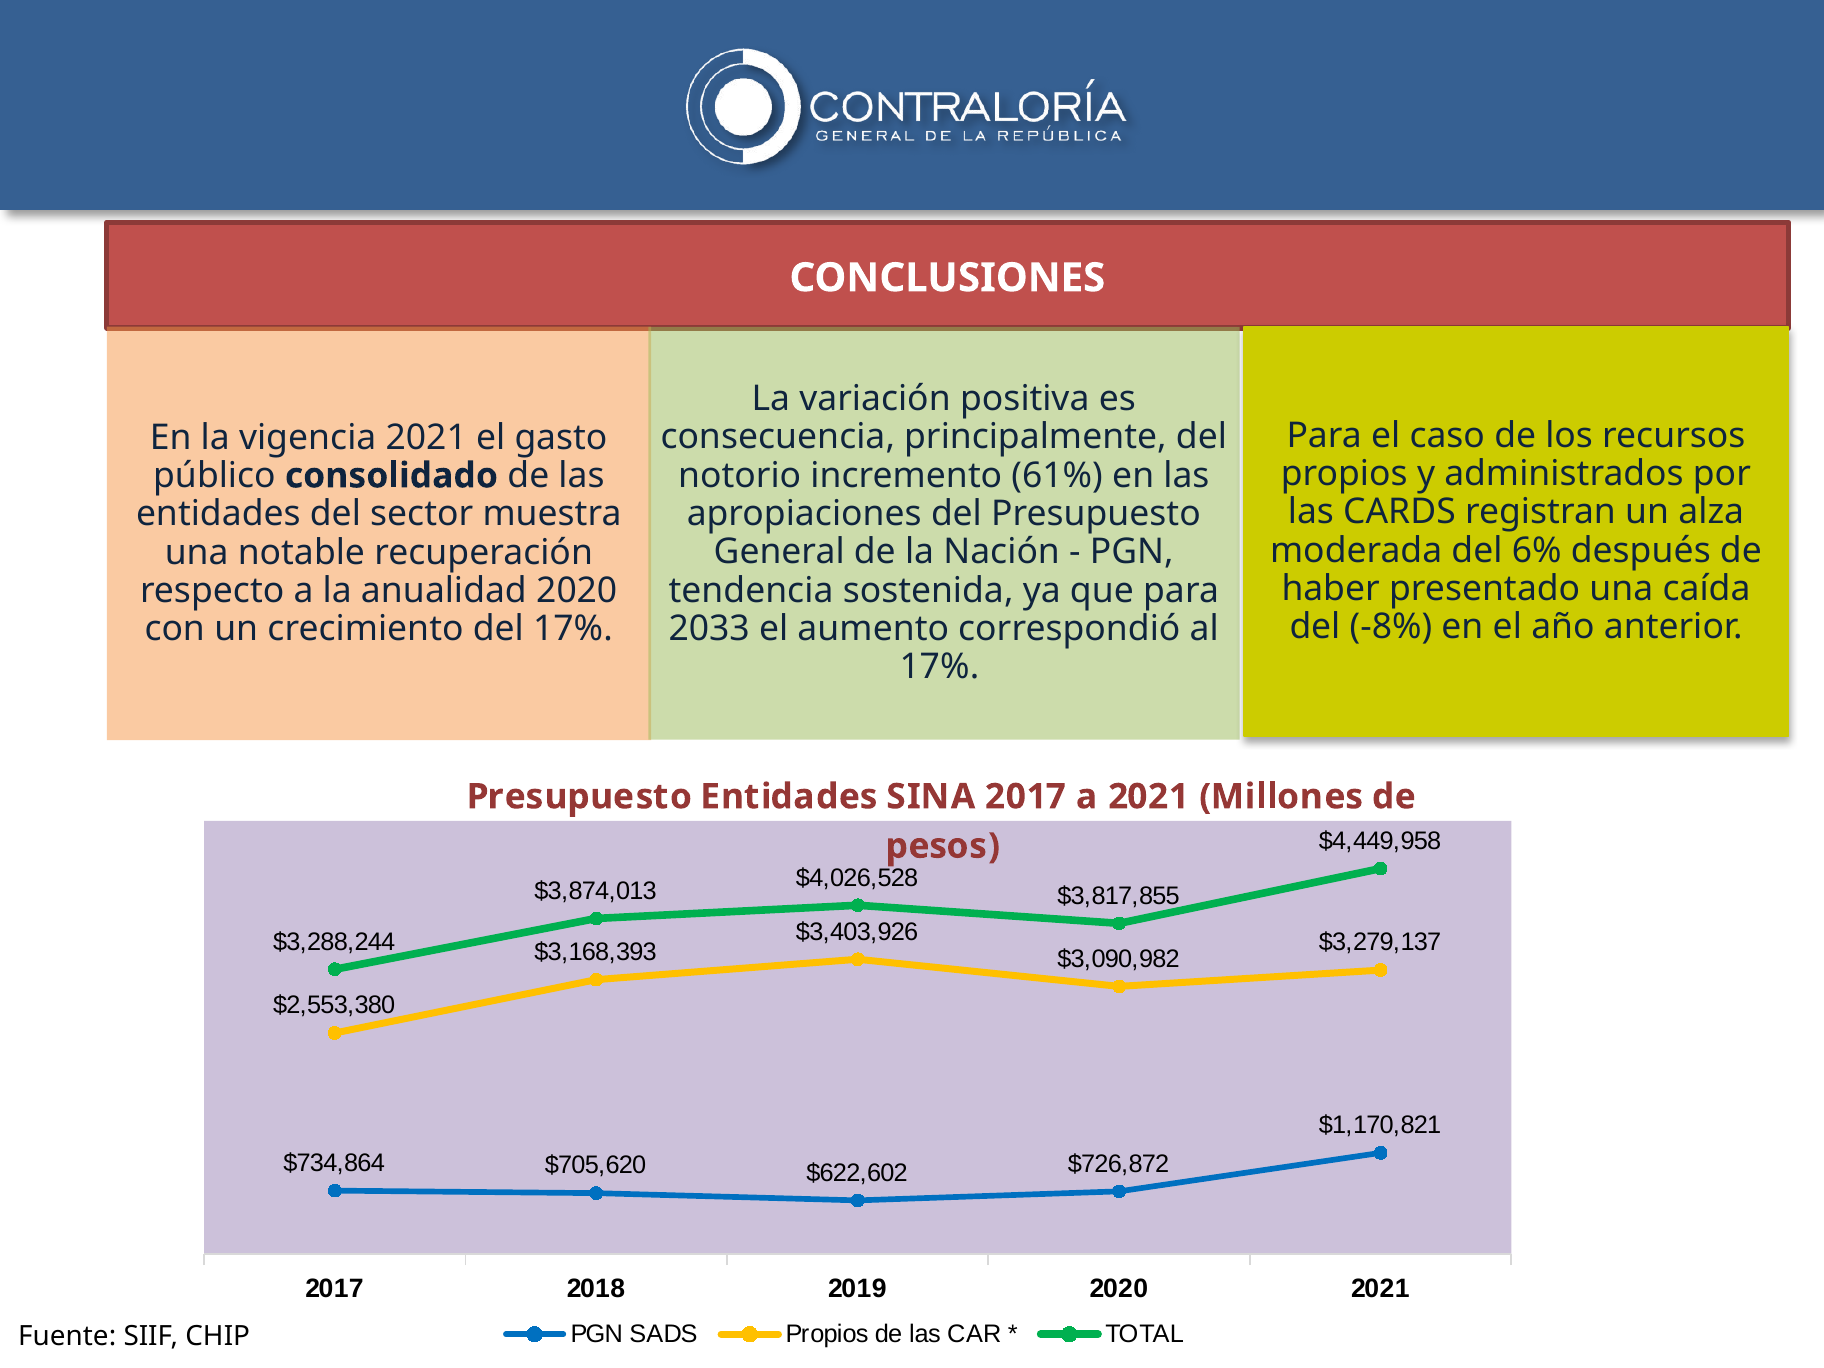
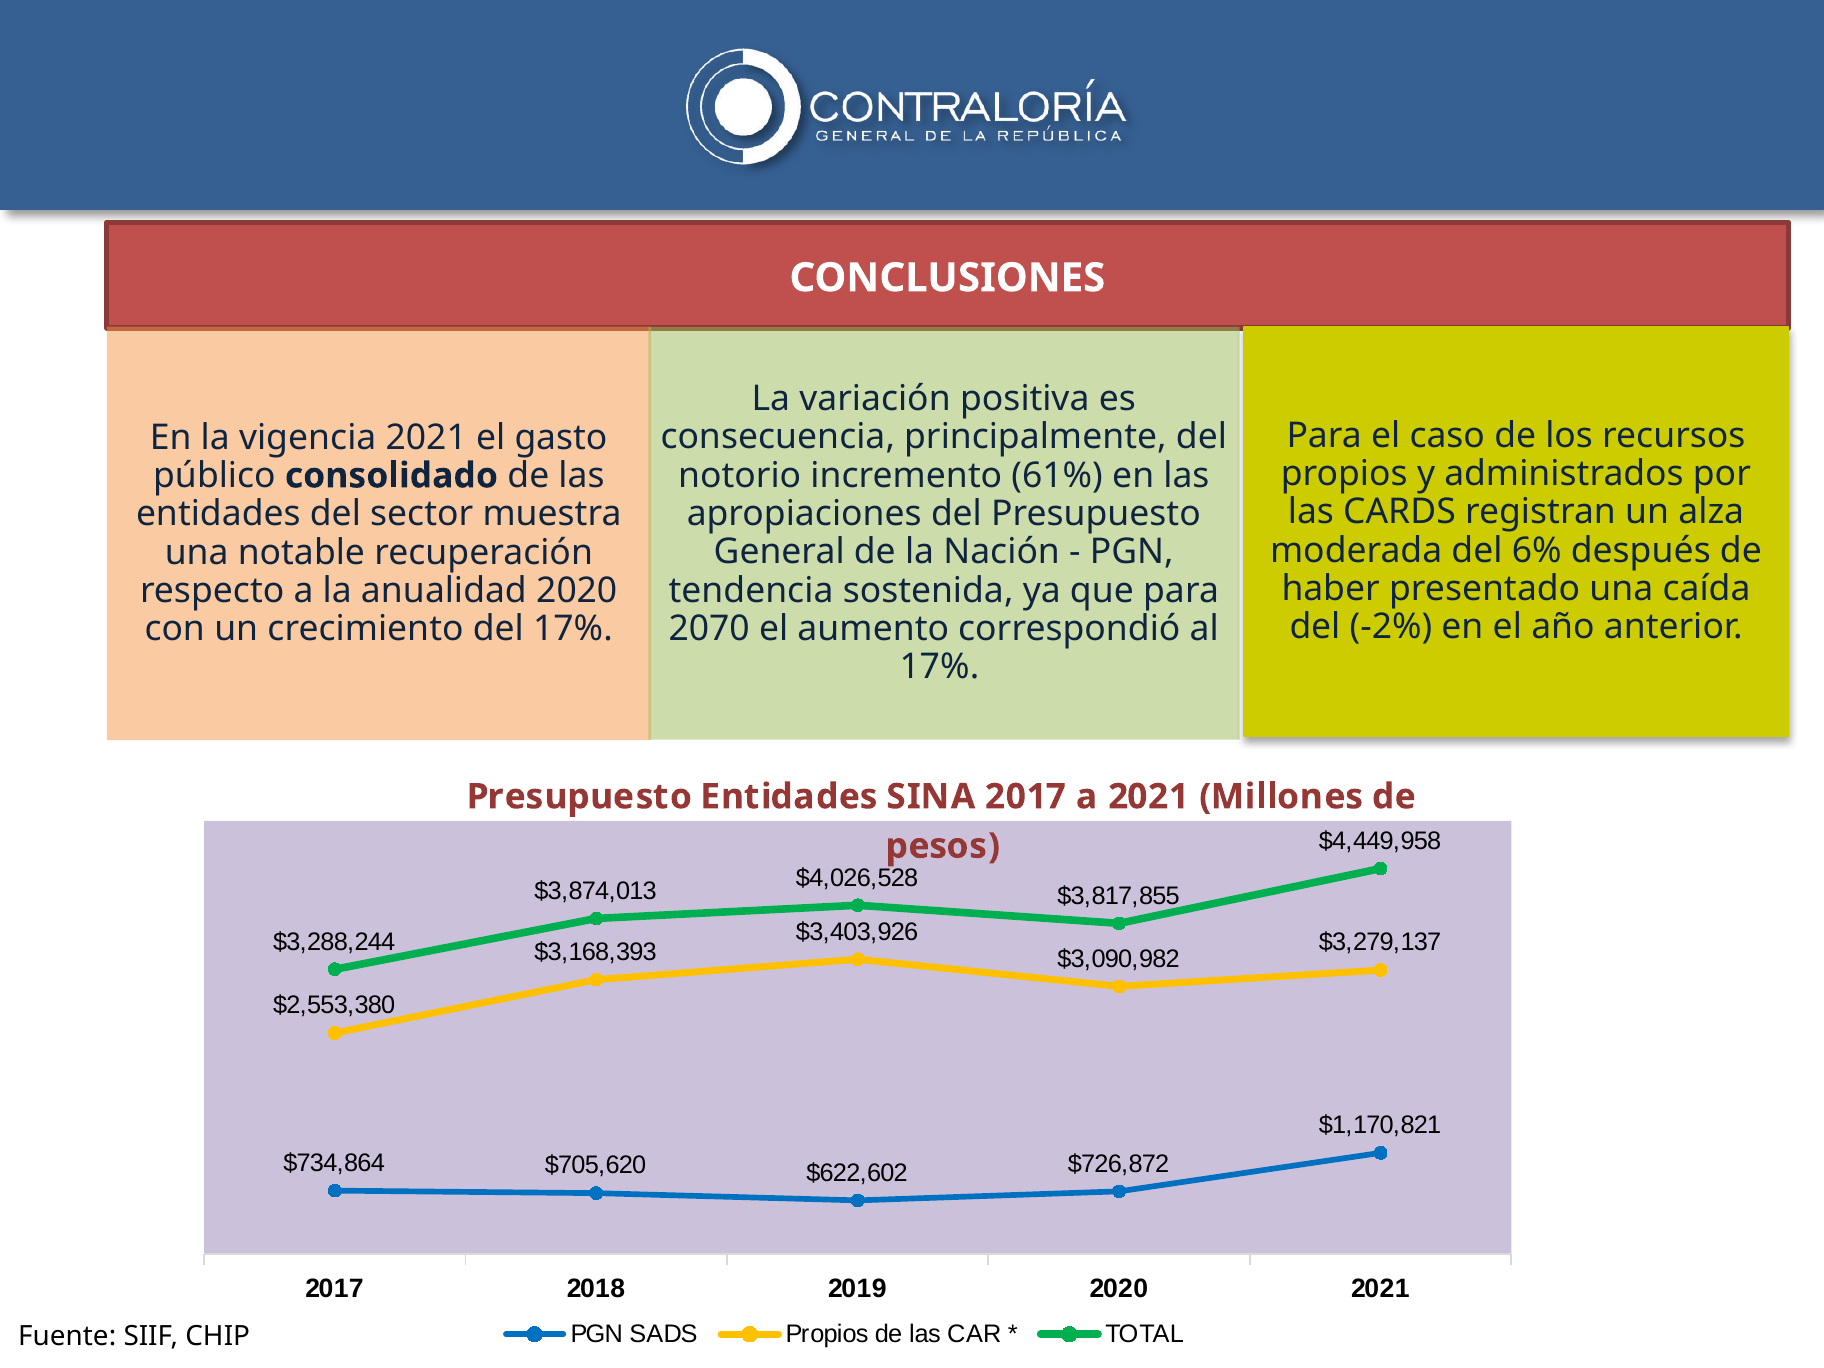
-8%: -8% -> -2% (1391, 627)
2033: 2033 -> 2070 (709, 629)
